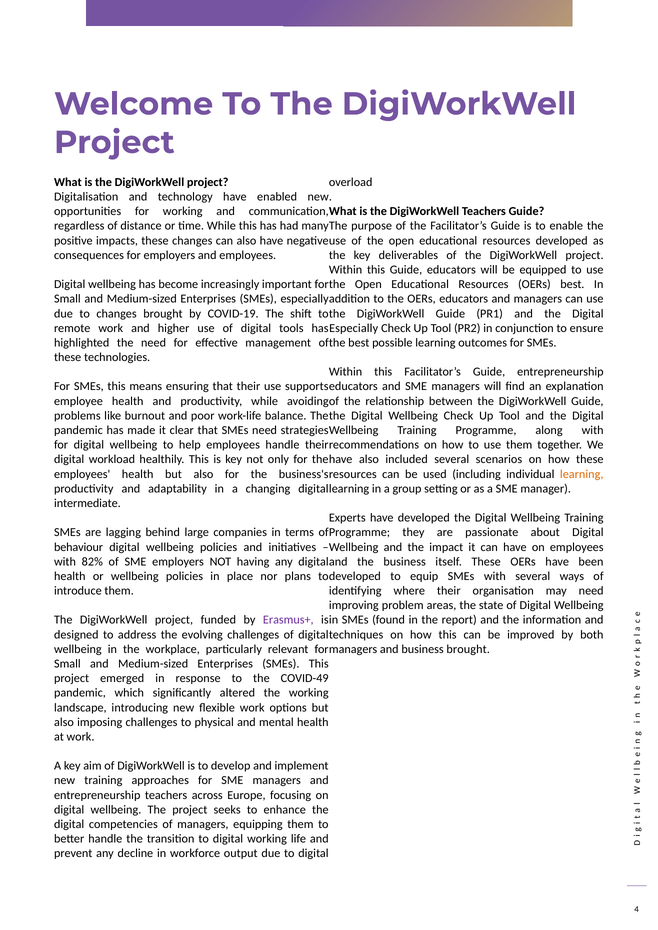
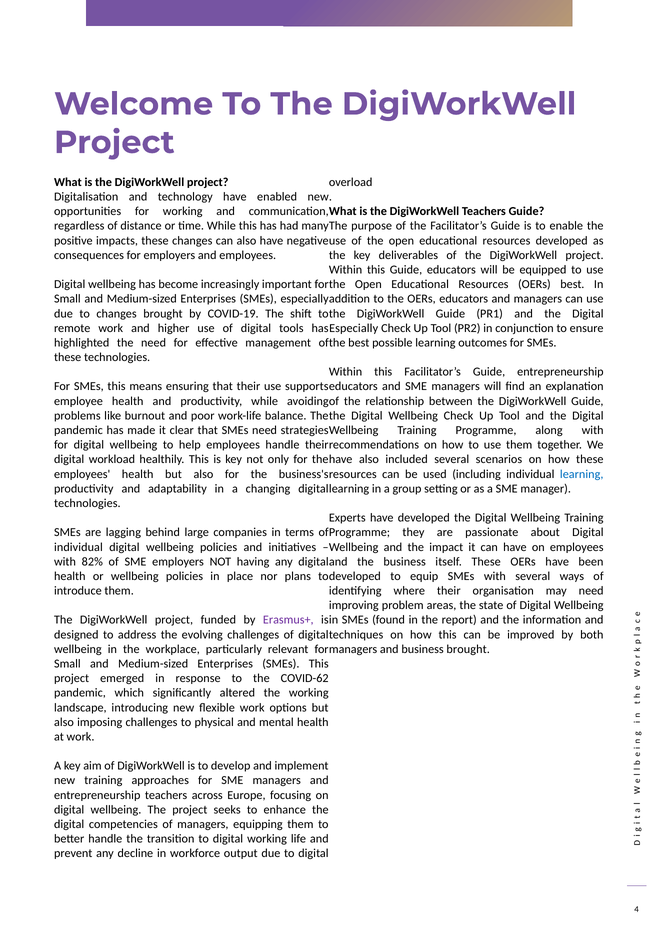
learning colour: orange -> blue (582, 474)
intermediate: intermediate -> technologies (87, 504)
behaviour: behaviour -> individual (78, 547)
COVID-49: COVID-49 -> COVID-62 (305, 679)
